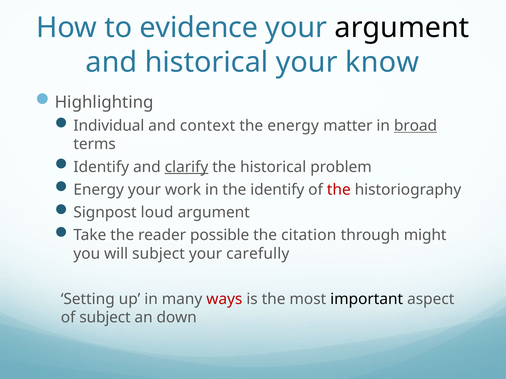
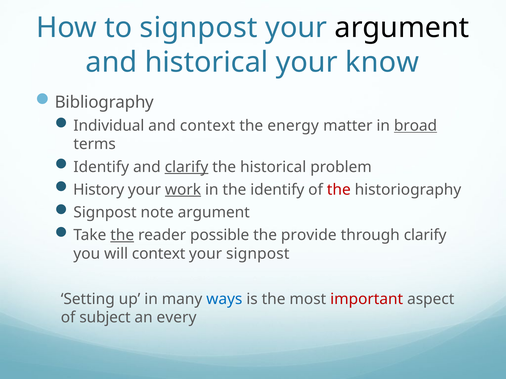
to evidence: evidence -> signpost (199, 28)
Highlighting: Highlighting -> Bibliography (104, 102)
Energy: Energy -> History (99, 190)
work underline: none -> present (183, 190)
loud: loud -> note (157, 213)
the underline: none -> present (122, 235)
citation: citation -> provide (309, 235)
through might: might -> clarify (425, 235)
will subject: subject -> context (159, 254)
your carefully: carefully -> signpost (258, 254)
ways colour: red -> blue (224, 299)
important colour: black -> red (367, 299)
down: down -> every (177, 318)
